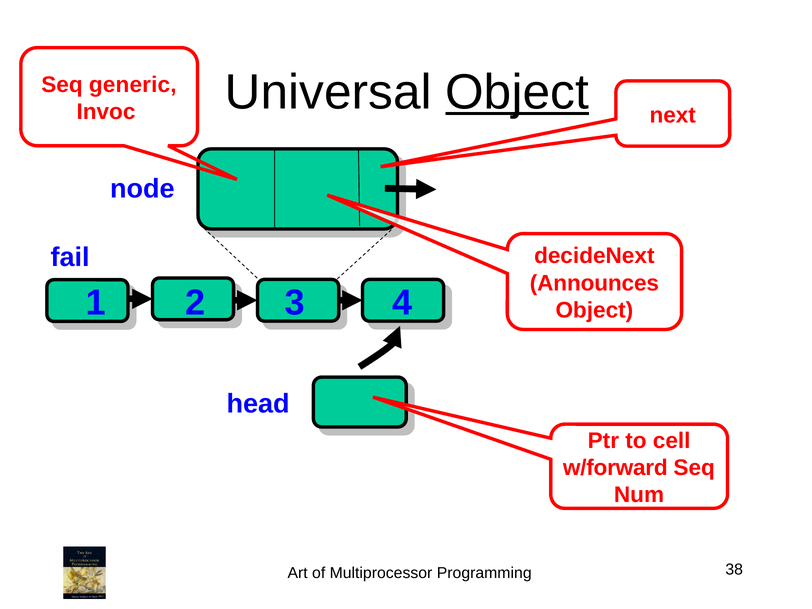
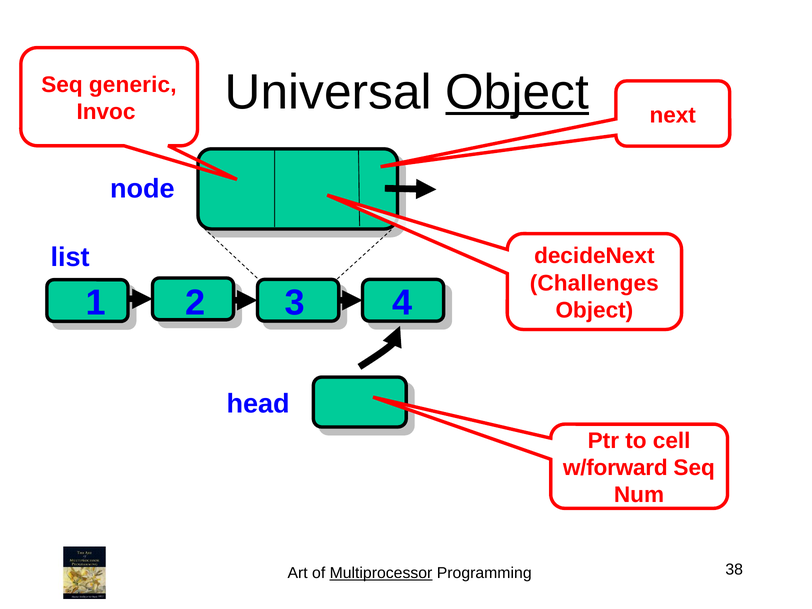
fail: fail -> list (70, 258)
Announces: Announces -> Challenges (594, 283)
Multiprocessor underline: none -> present (381, 573)
